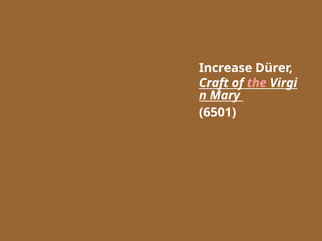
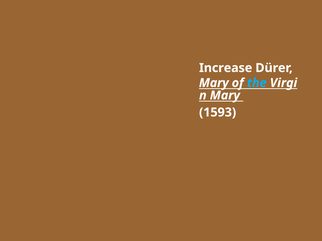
Craft: Craft -> Mary (214, 83)
the colour: pink -> light blue (257, 83)
6501: 6501 -> 1593 (218, 113)
